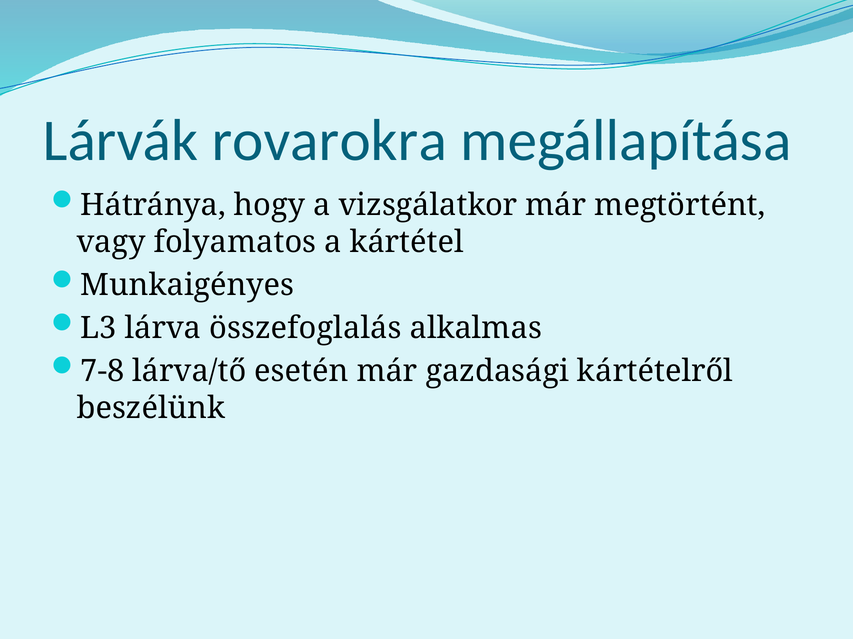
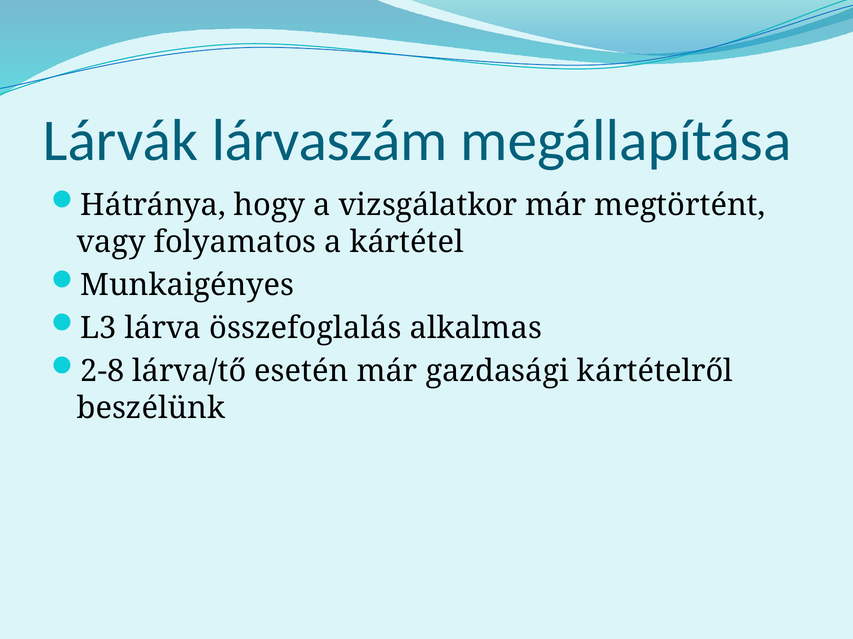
rovarokra: rovarokra -> lárvaszám (330, 141)
7-8: 7-8 -> 2-8 (102, 372)
